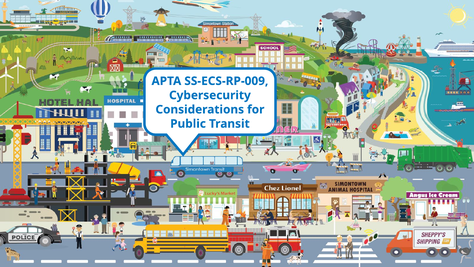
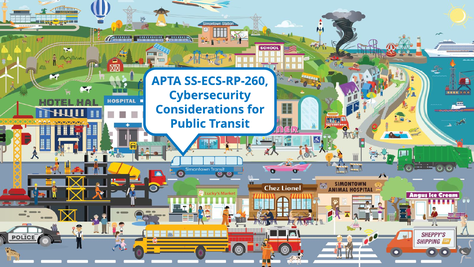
SS-ECS-RP-009: SS-ECS-RP-009 -> SS-ECS-RP-260 (226, 81)
